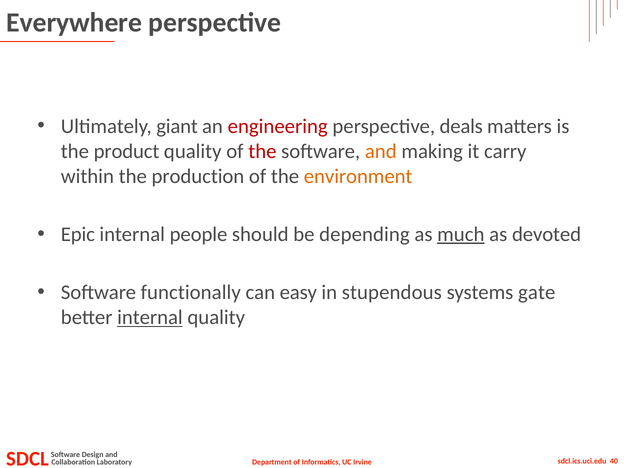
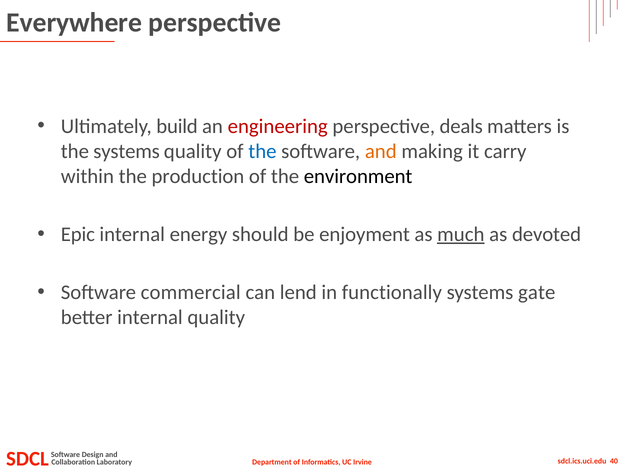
giant: giant -> build (177, 126)
the product: product -> systems (127, 151)
the colour: red -> blue (262, 151)
environment colour: orange -> black (358, 176)
people: people -> energy (198, 234)
depending: depending -> enjoyment (365, 234)
functionally: functionally -> commercial (191, 293)
easy: easy -> lend (298, 293)
stupendous: stupendous -> functionally (392, 293)
internal underline: present -> none (150, 318)
